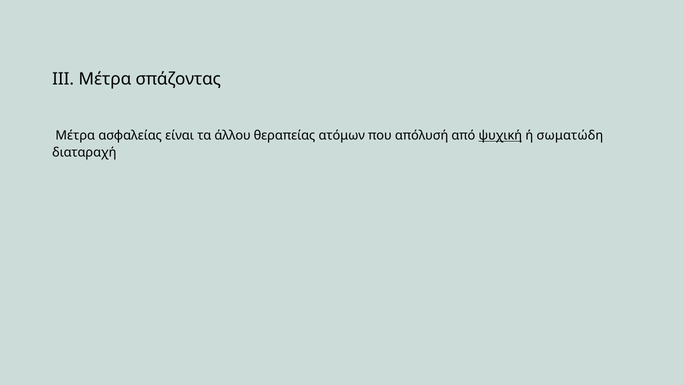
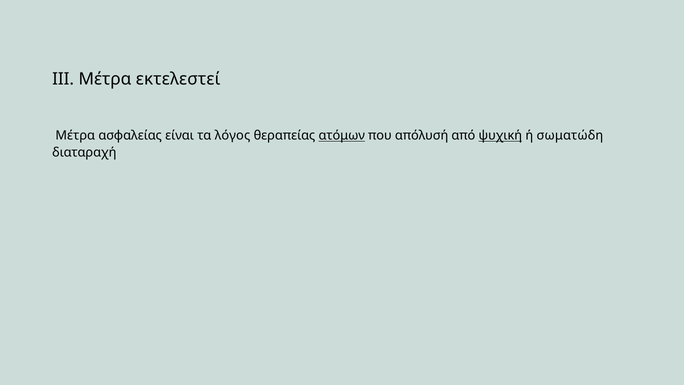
σπάζοντας: σπάζοντας -> εκτελεστεί (178, 79)
άλλου: άλλου -> λόγος (232, 136)
ατόμων underline: none -> present (342, 136)
